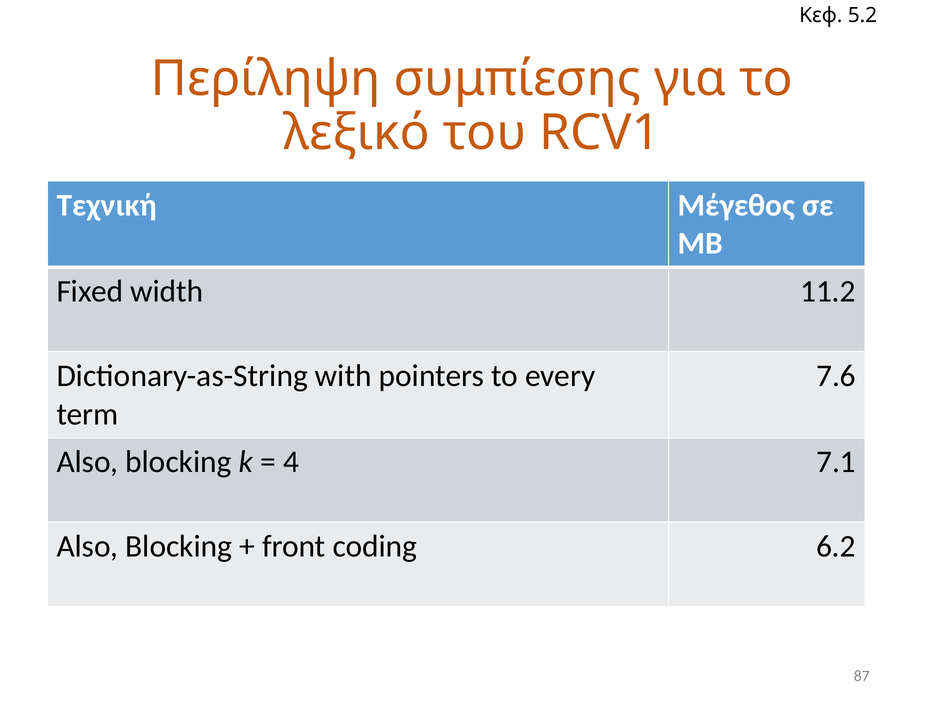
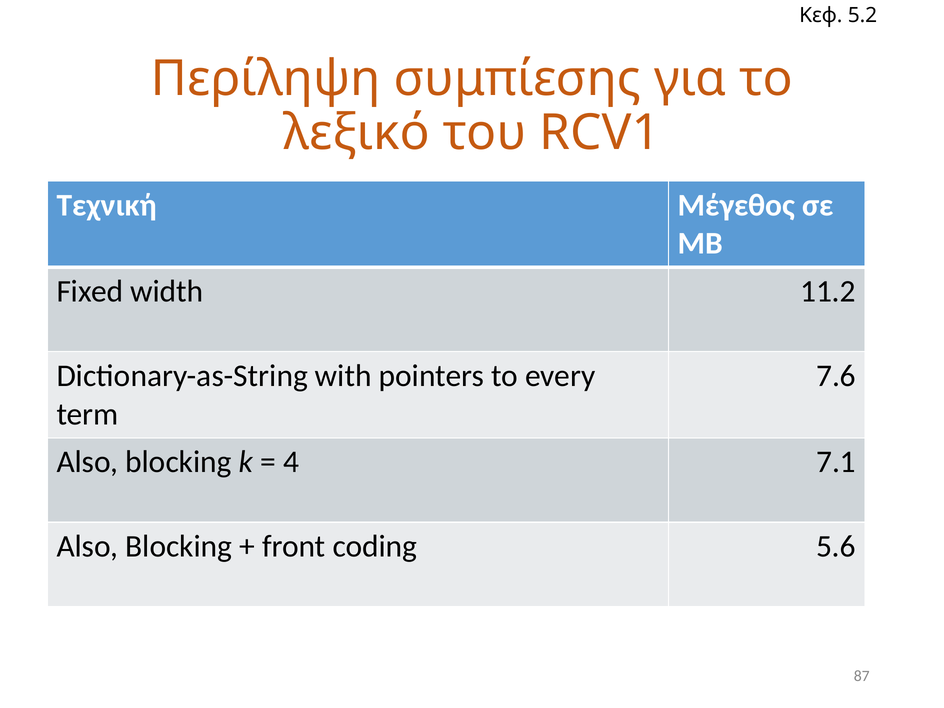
6.2: 6.2 -> 5.6 (836, 546)
